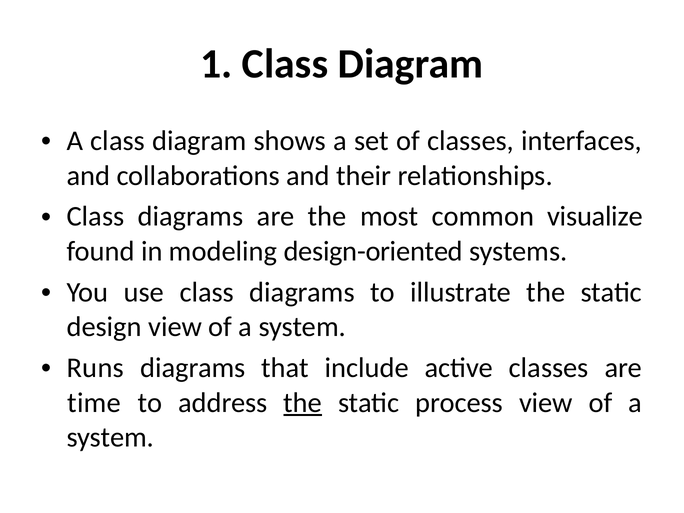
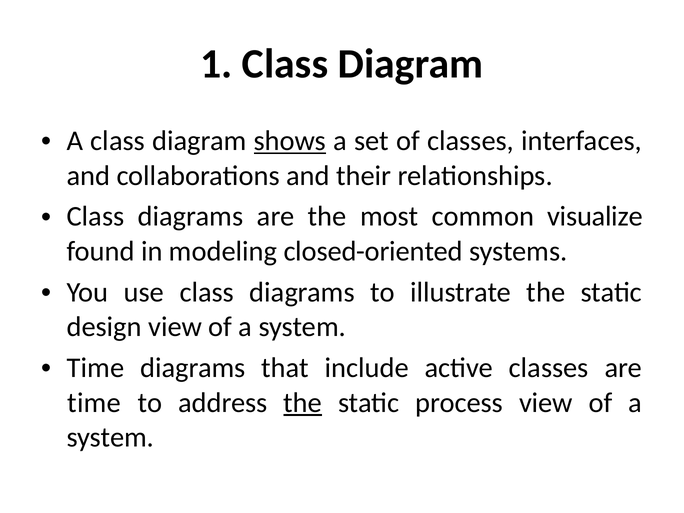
shows underline: none -> present (290, 141)
design-oriented: design-oriented -> closed-oriented (373, 251)
Runs: Runs -> Time (95, 368)
